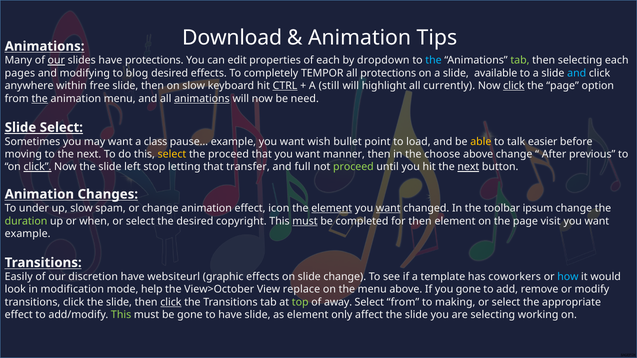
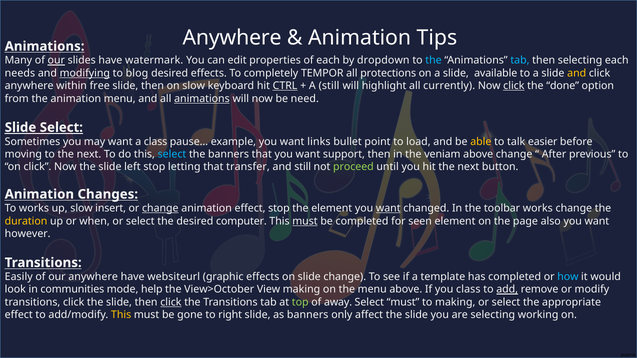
Download: Download -> Anywhere (232, 38)
have protections: protections -> watermark (154, 60)
tab colour: light green -> light blue (520, 60)
pages: pages -> needs (20, 73)
modifying underline: none -> present (85, 73)
and colour: light blue -> yellow (577, 73)
page: page -> done (563, 86)
the underline: present -> none (40, 99)
wish: wish -> links (319, 142)
select colour: yellow -> light blue (172, 154)
the proceed: proceed -> banners (229, 154)
manner: manner -> support (344, 154)
choose: choose -> veniam (442, 154)
click underline: present -> none (37, 167)
and full: full -> still (303, 167)
next underline: present -> none (468, 167)
To under: under -> works (34, 209)
spam: spam -> insert (111, 209)
change underline: none -> present (160, 209)
effect icon: icon -> stop (279, 209)
element underline: present -> none (332, 209)
toolbar ipsum: ipsum -> works (538, 209)
duration colour: light green -> yellow (26, 221)
copyright: copyright -> computer (241, 221)
for then: then -> seen (420, 221)
visit: visit -> also (551, 221)
example: example -> however (28, 234)
our discretion: discretion -> anywhere (93, 277)
has coworkers: coworkers -> completed (515, 277)
modification: modification -> communities (72, 290)
View replace: replace -> making (302, 290)
you gone: gone -> class (468, 290)
add underline: none -> present (507, 290)
Select from: from -> must (403, 302)
This colour: light green -> yellow (121, 315)
to have: have -> right (230, 315)
as element: element -> banners (308, 315)
